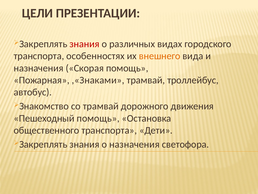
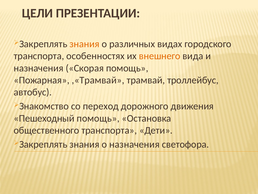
знания colour: red -> orange (85, 44)
,«Знаками: ,«Знаками -> ,«Трамвай (98, 80)
со трамвай: трамвай -> переход (101, 106)
